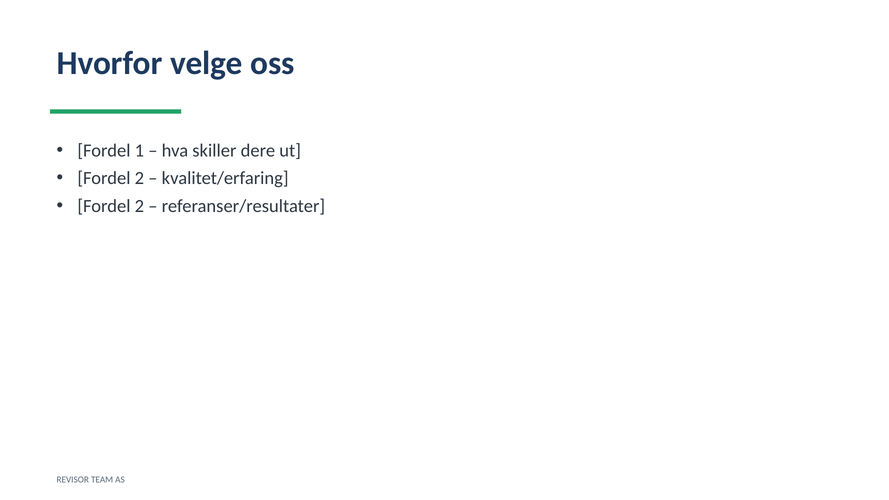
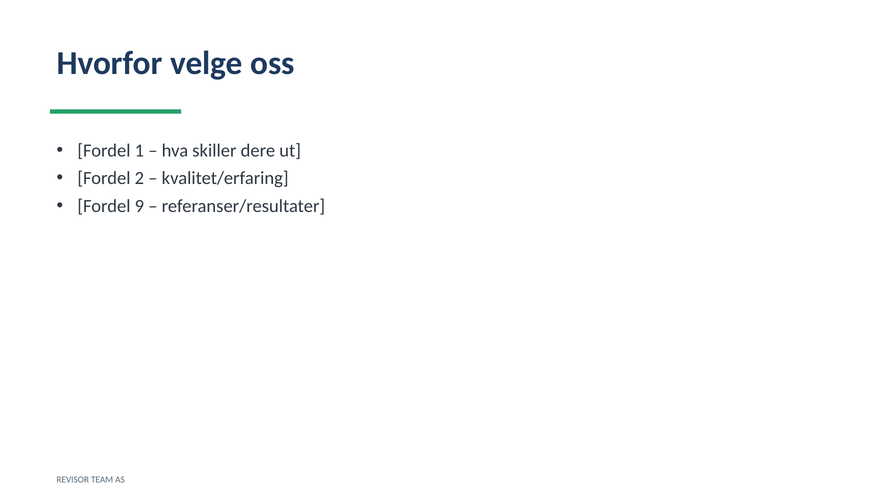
2: 2 -> 9 (139, 206)
